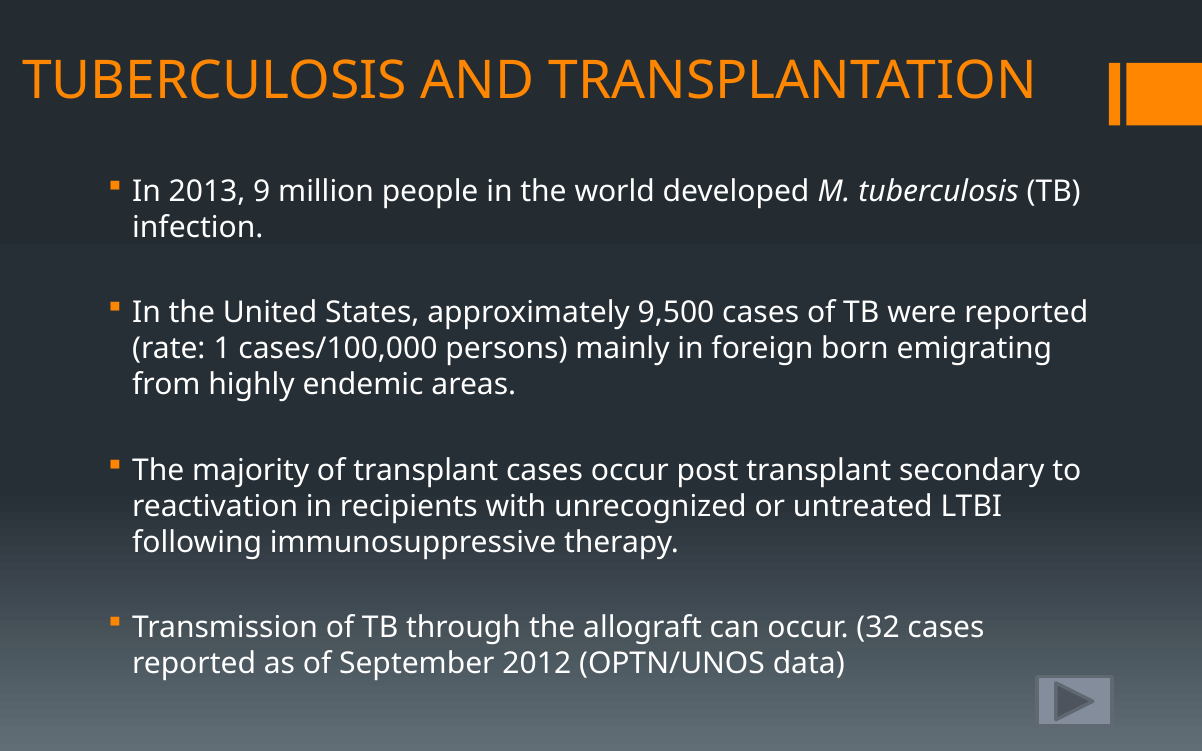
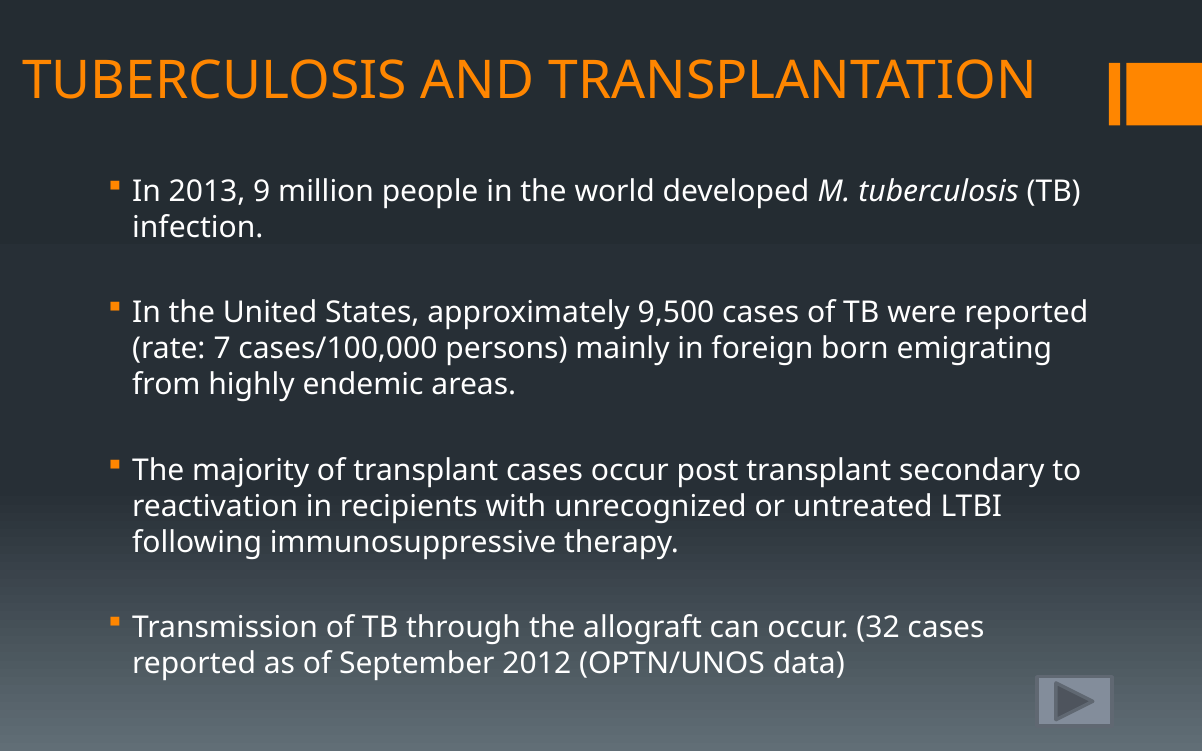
1: 1 -> 7 (222, 349)
